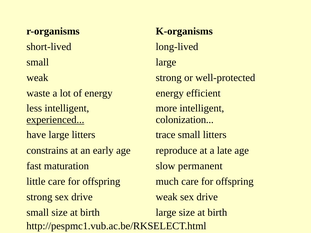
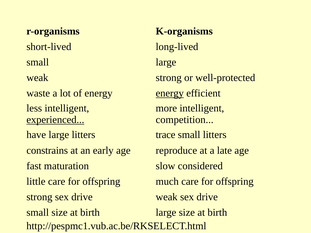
energy underline: none -> present (170, 93)
colonization: colonization -> competition (185, 120)
permanent: permanent -> considered (200, 166)
